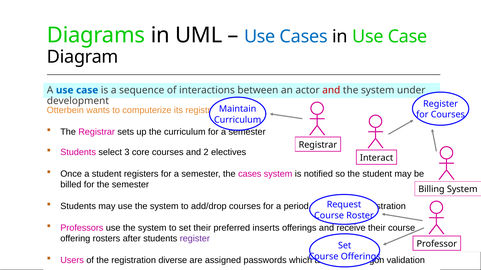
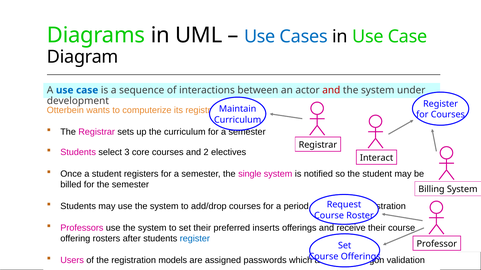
the cases: cases -> single (250, 174)
register colour: purple -> blue (195, 239)
diverse: diverse -> models (173, 261)
